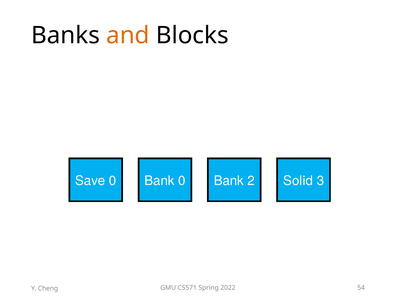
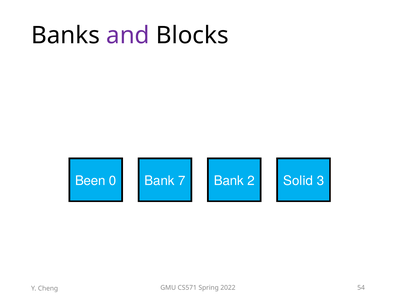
and colour: orange -> purple (128, 35)
Save: Save -> Been (90, 181)
Bank 0: 0 -> 7 (182, 181)
